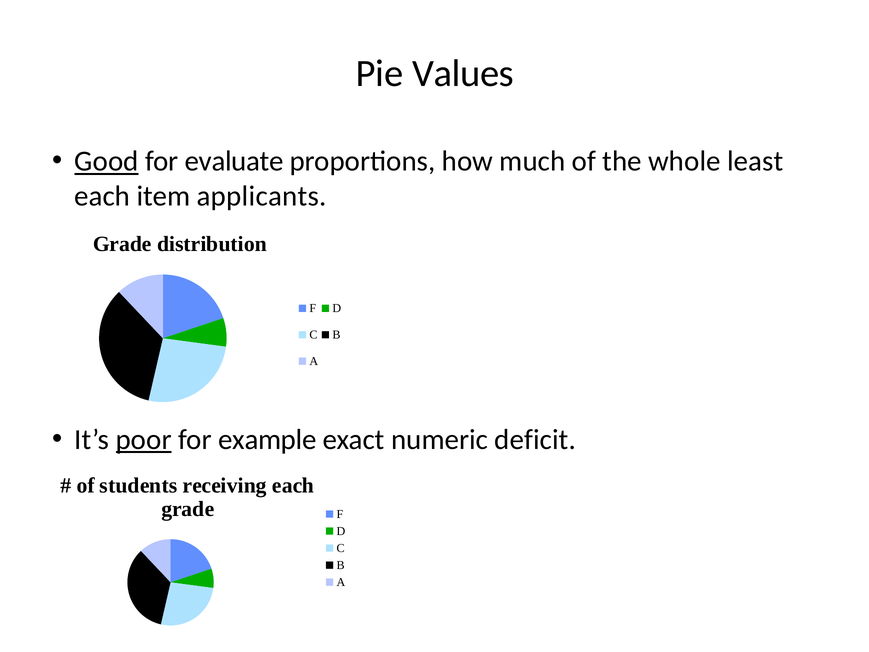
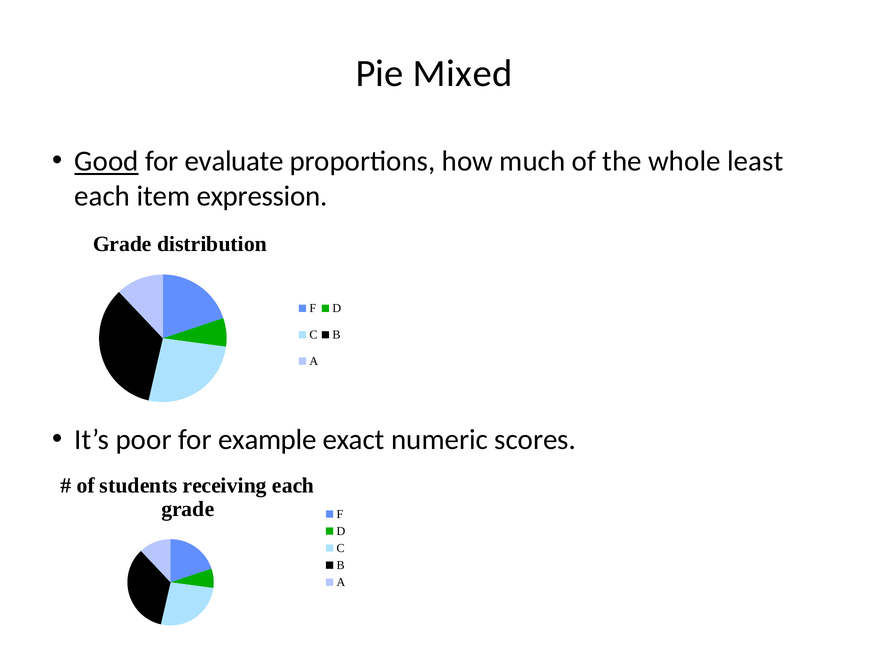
Values: Values -> Mixed (463, 74)
applicants: applicants -> expression (262, 196)
poor underline: present -> none (144, 439)
deficit: deficit -> scores (535, 439)
